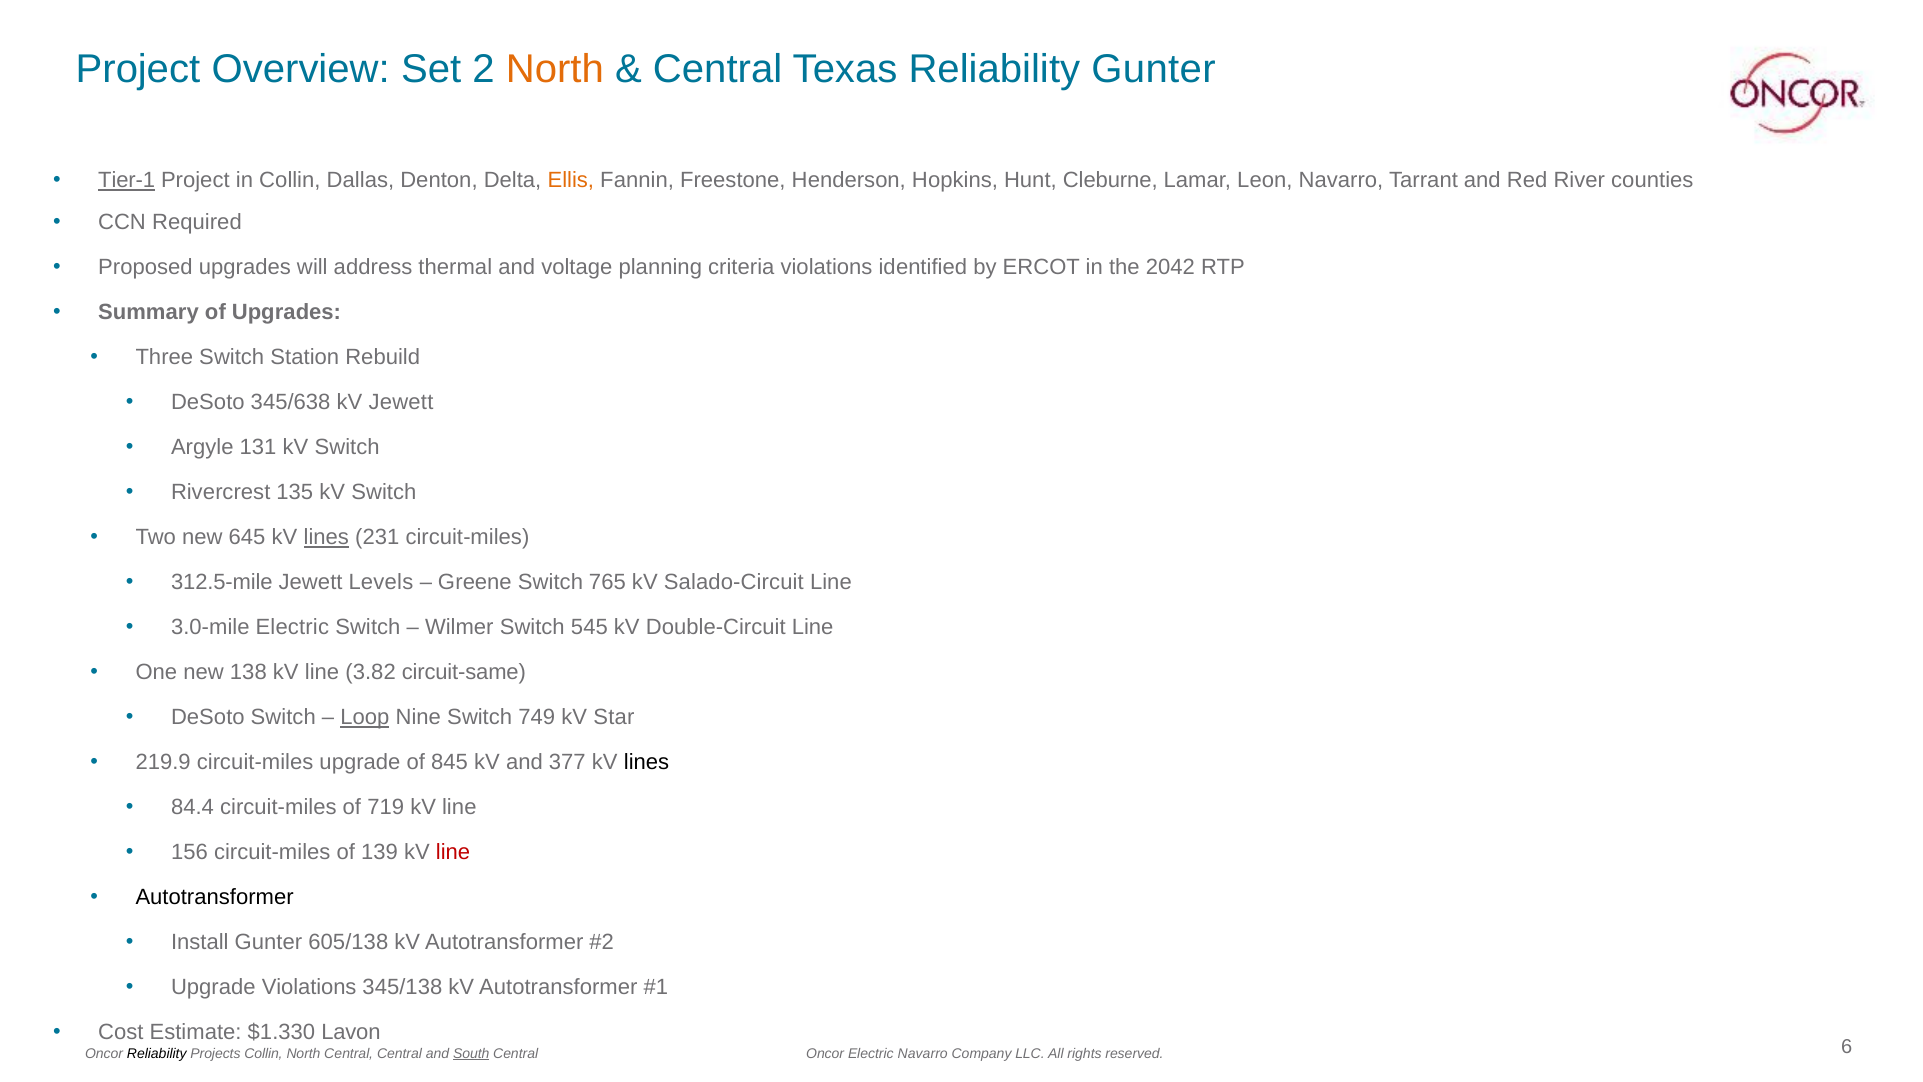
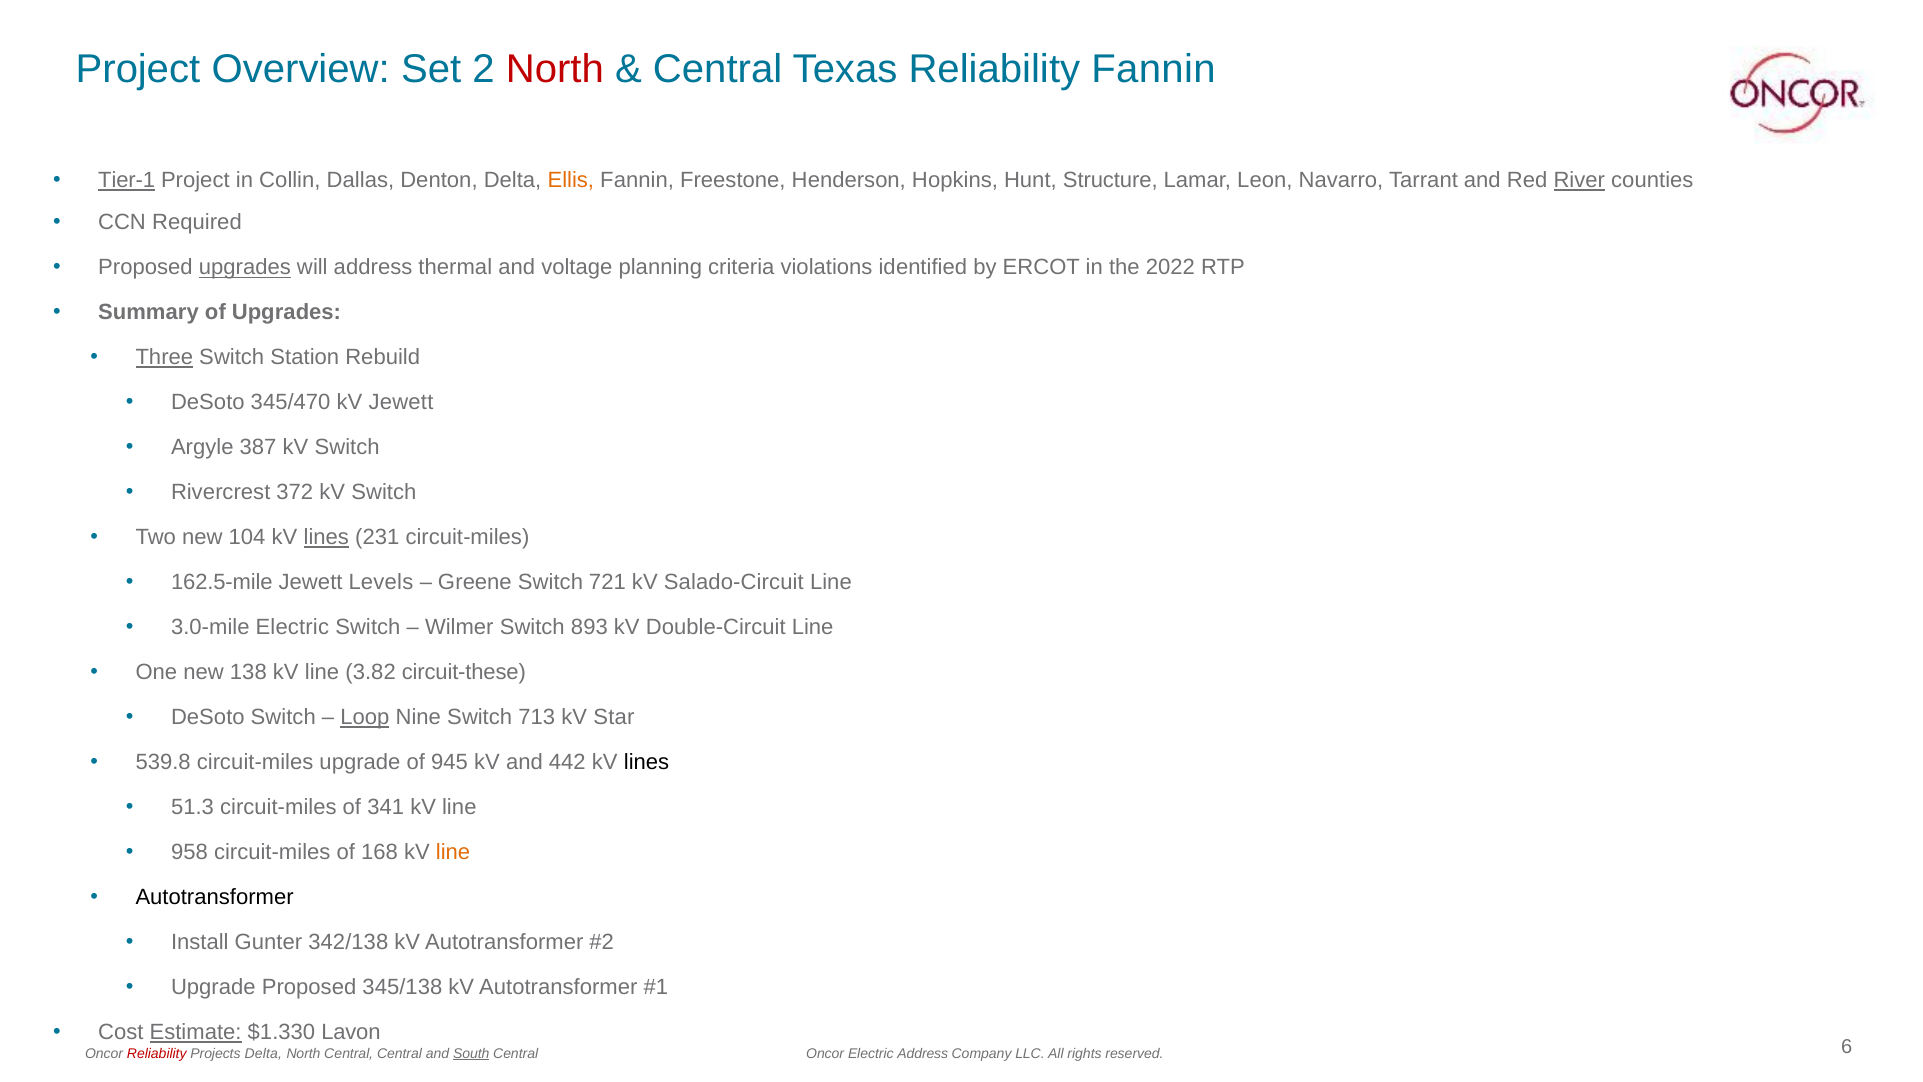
North colour: orange -> red (555, 69)
Reliability Gunter: Gunter -> Fannin (1154, 69)
Cleburne: Cleburne -> Structure (1110, 180)
River underline: none -> present (1579, 180)
upgrades underline: none -> present (245, 268)
2042: 2042 -> 2022 (1170, 268)
Three underline: none -> present (164, 358)
345/638: 345/638 -> 345/470 (291, 403)
131: 131 -> 387 (258, 447)
135: 135 -> 372 (295, 492)
645: 645 -> 104 (247, 537)
312.5-mile: 312.5-mile -> 162.5-mile (222, 582)
765: 765 -> 721 (607, 582)
545: 545 -> 893 (589, 627)
circuit-same: circuit-same -> circuit-these (464, 672)
749: 749 -> 713 (537, 717)
219.9: 219.9 -> 539.8 (163, 762)
845: 845 -> 945 (450, 762)
377: 377 -> 442 (567, 762)
84.4: 84.4 -> 51.3 (192, 807)
719: 719 -> 341 (386, 807)
156: 156 -> 958 (189, 852)
139: 139 -> 168 (379, 852)
line colour: red -> orange (453, 852)
605/138: 605/138 -> 342/138 (348, 942)
Upgrade Violations: Violations -> Proposed (309, 987)
Estimate underline: none -> present (196, 1032)
Reliability colour: black -> red (157, 1053)
Projects Collin: Collin -> Delta (263, 1053)
Electric Navarro: Navarro -> Address (923, 1053)
